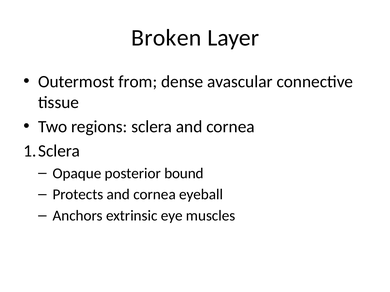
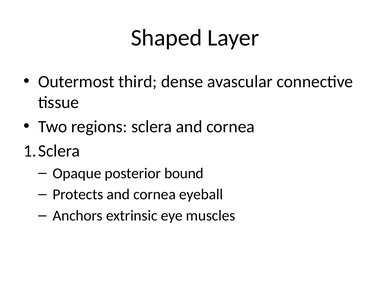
Broken: Broken -> Shaped (166, 38)
from: from -> third (138, 82)
